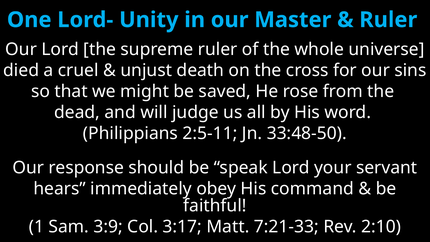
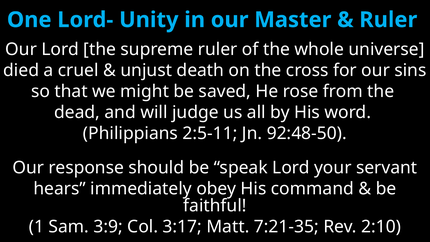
33:48-50: 33:48-50 -> 92:48-50 (307, 133)
7:21-33: 7:21-33 -> 7:21-35 (286, 227)
